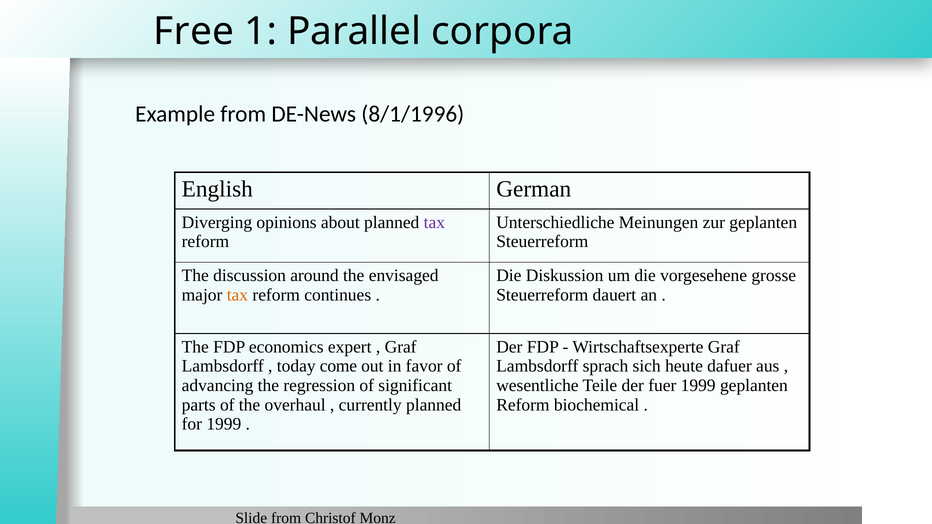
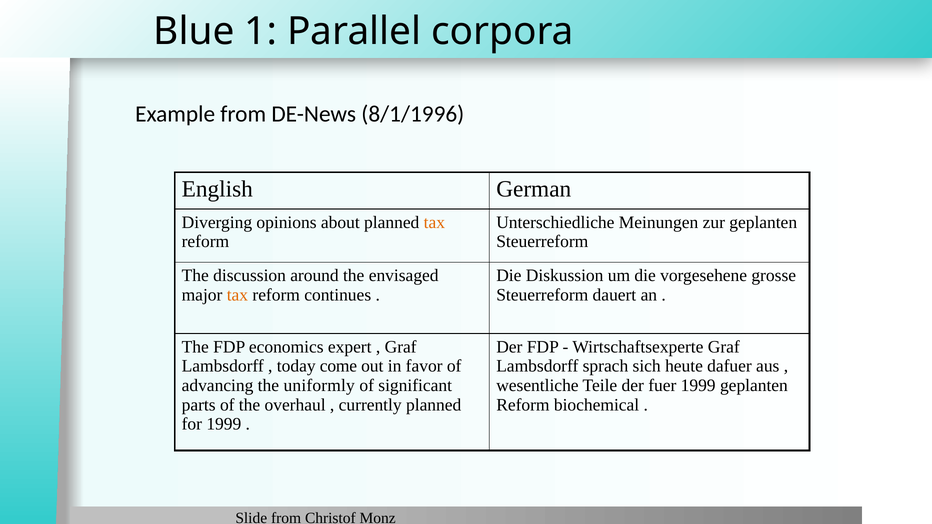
Free: Free -> Blue (194, 32)
tax colour: purple -> orange (434, 222)
regression: regression -> uniformly (319, 386)
